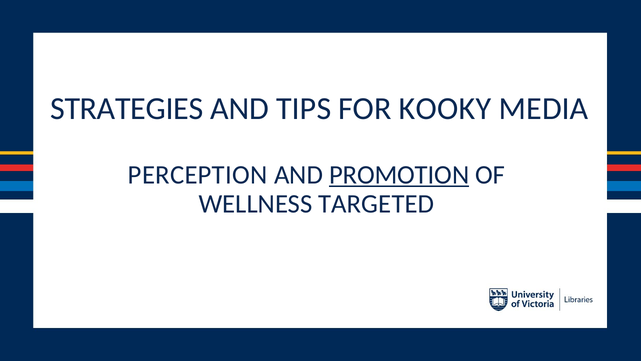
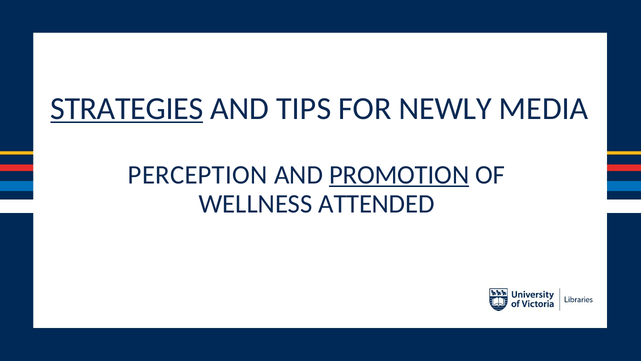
STRATEGIES underline: none -> present (127, 108)
KOOKY: KOOKY -> NEWLY (445, 108)
TARGETED: TARGETED -> ATTENDED (376, 204)
